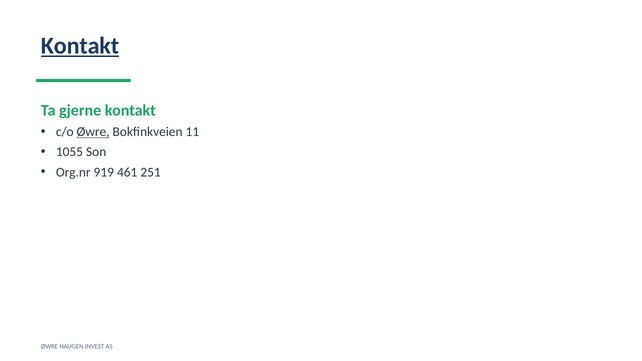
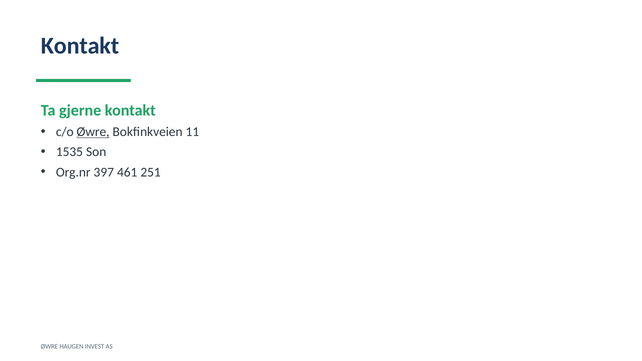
Kontakt underline: present -> none (80, 46)
1055: 1055 -> 1535 (69, 152)
919: 919 -> 397 (104, 172)
